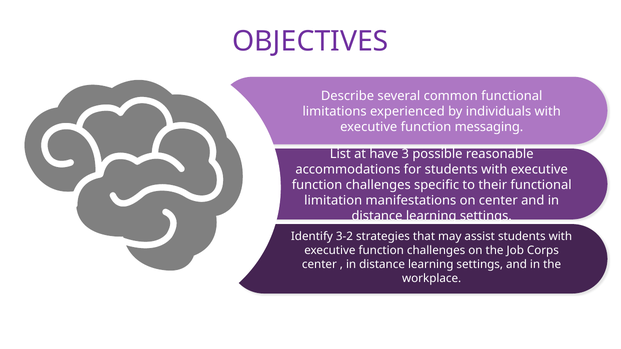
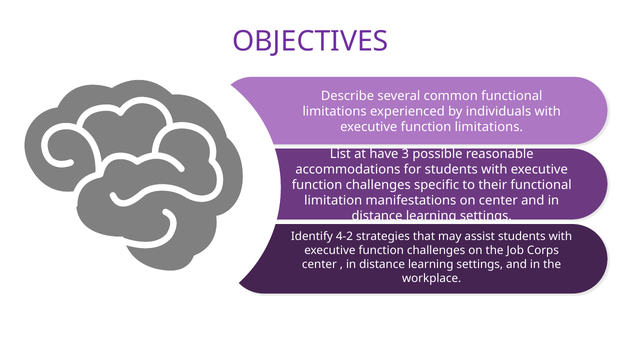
function messaging: messaging -> limitations (489, 127)
3-2: 3-2 -> 4-2 (344, 237)
